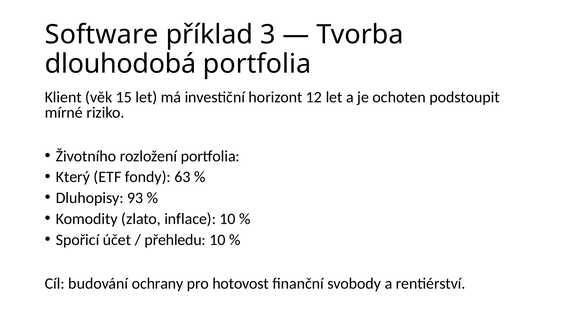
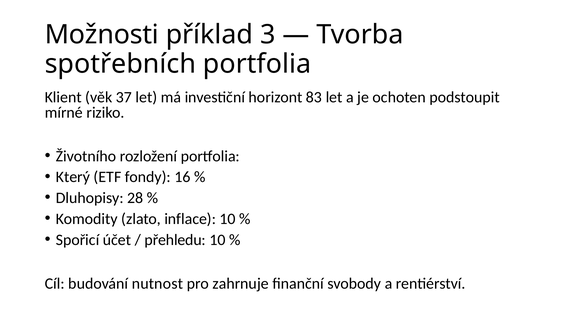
Software: Software -> Možnosti (102, 35)
dlouhodobá: dlouhodobá -> spotřebních (120, 64)
15: 15 -> 37 (124, 97)
12: 12 -> 83 (314, 97)
63: 63 -> 16 (182, 177)
93: 93 -> 28 (135, 198)
ochrany: ochrany -> nutnost (157, 284)
hotovost: hotovost -> zahrnuje (241, 284)
